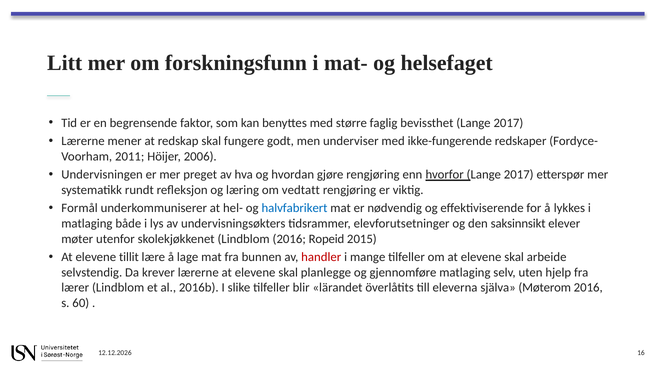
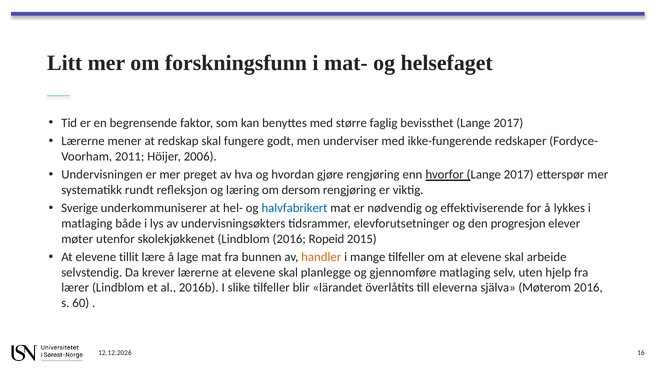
vedtatt: vedtatt -> dersom (301, 190)
Formål: Formål -> Sverige (80, 208)
saksinnsikt: saksinnsikt -> progresjon (518, 224)
handler colour: red -> orange (321, 257)
